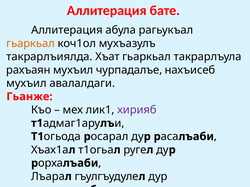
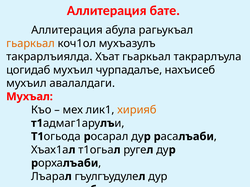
рахъаян: рахъаян -> цогидаб (28, 70)
Гьанже: Гьанже -> Мухъал (30, 97)
хирияб colour: purple -> orange (137, 110)
